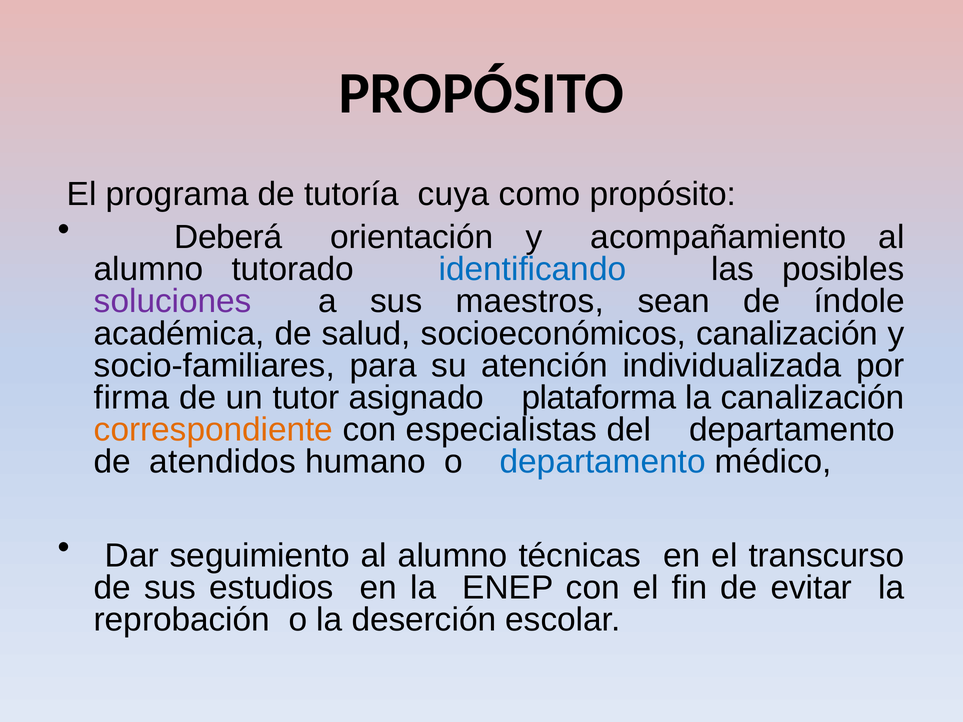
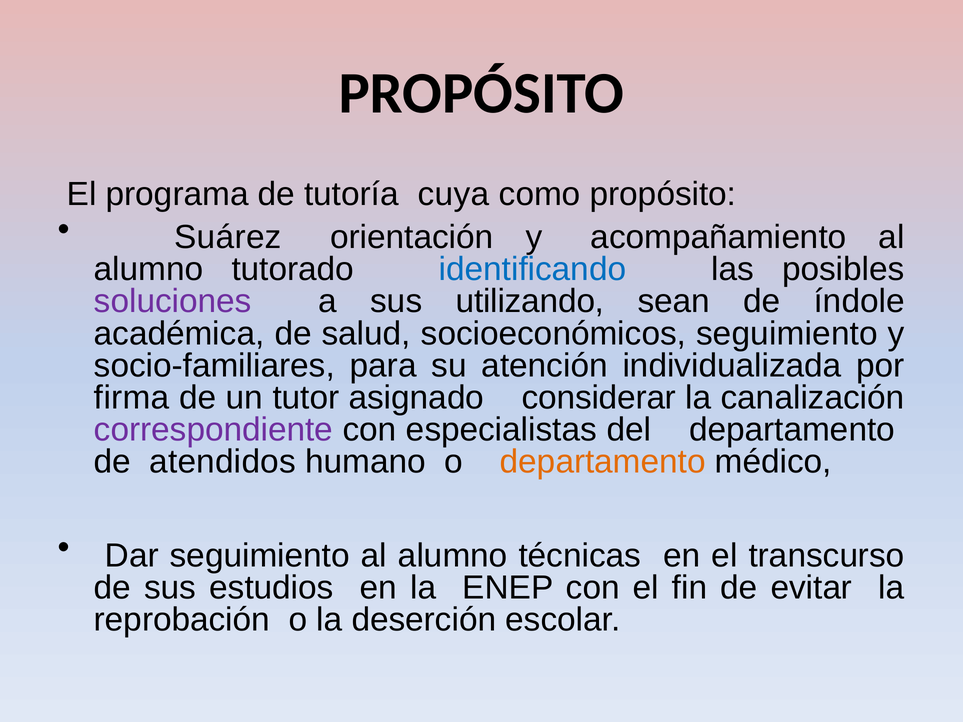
Deberá: Deberá -> Suárez (228, 237)
maestros: maestros -> utilizando (530, 302)
socioeconómicos canalización: canalización -> seguimiento (787, 334)
plataforma: plataforma -> considerar (599, 398)
correspondiente colour: orange -> purple (213, 430)
departamento colour: blue -> orange (603, 462)
